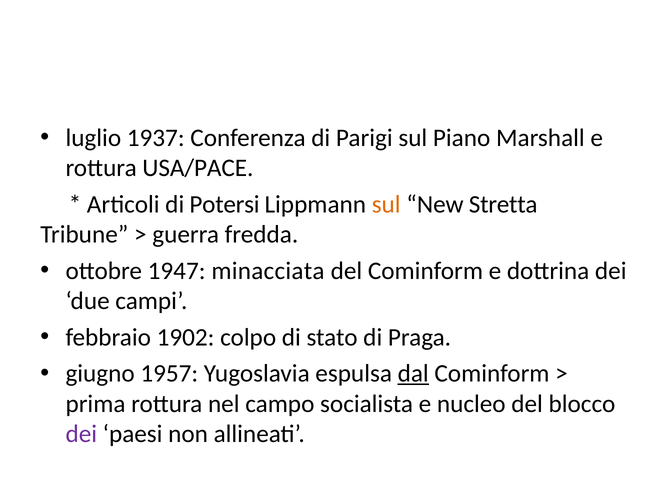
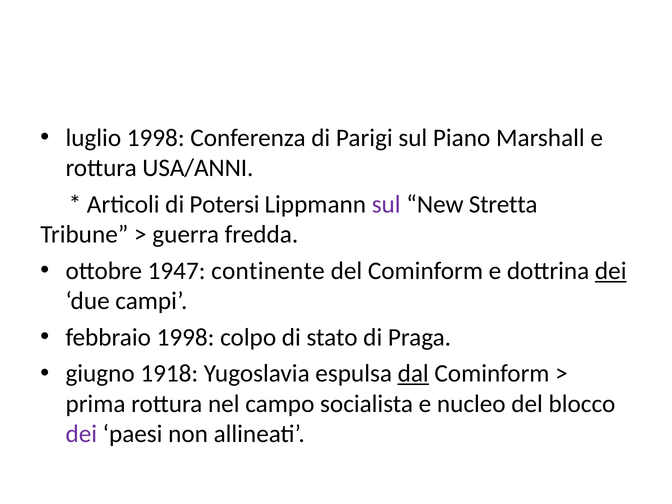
luglio 1937: 1937 -> 1998 (156, 138)
USA/PACE: USA/PACE -> USA/ANNI (198, 168)
sul colour: orange -> purple (386, 204)
minacciata: minacciata -> continente (268, 271)
dei underline: none -> present (611, 271)
febbraio 1902: 1902 -> 1998 (186, 337)
1957: 1957 -> 1918 (169, 374)
